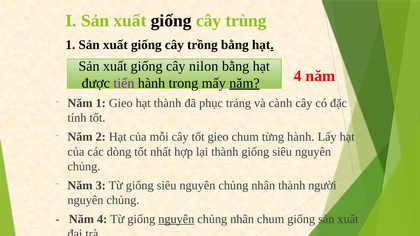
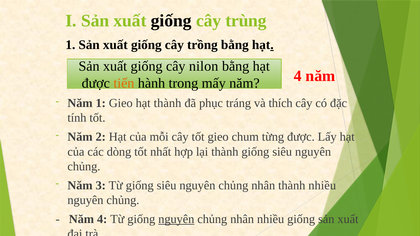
tiến colour: purple -> orange (124, 83)
năm underline: present -> none (244, 83)
cành: cành -> thích (281, 103)
từng hành: hành -> được (301, 137)
thành người: người -> nhiều (322, 186)
nhân chum: chum -> nhiều (271, 219)
